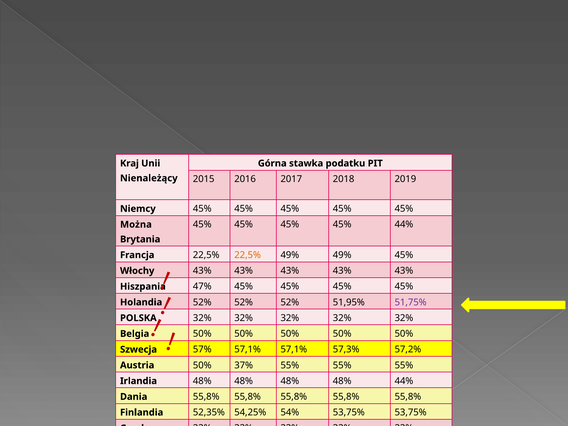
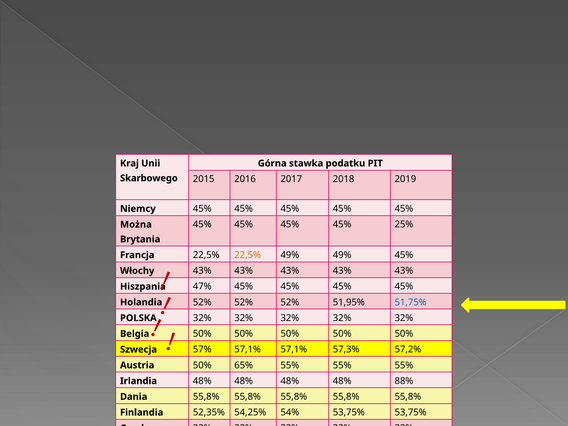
Nienależący: Nienależący -> Skarbowego (149, 178)
45% 44%: 44% -> 25% (404, 224)
51,75% colour: purple -> blue (411, 302)
37%: 37% -> 65% (244, 365)
48% 44%: 44% -> 88% (404, 381)
